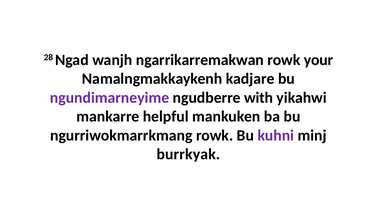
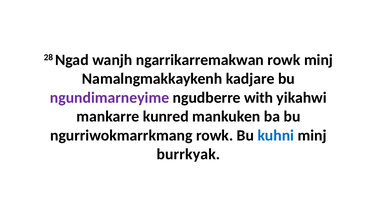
rowk your: your -> minj (318, 60)
helpful: helpful -> kunred (166, 117)
kuhni colour: purple -> blue (276, 135)
